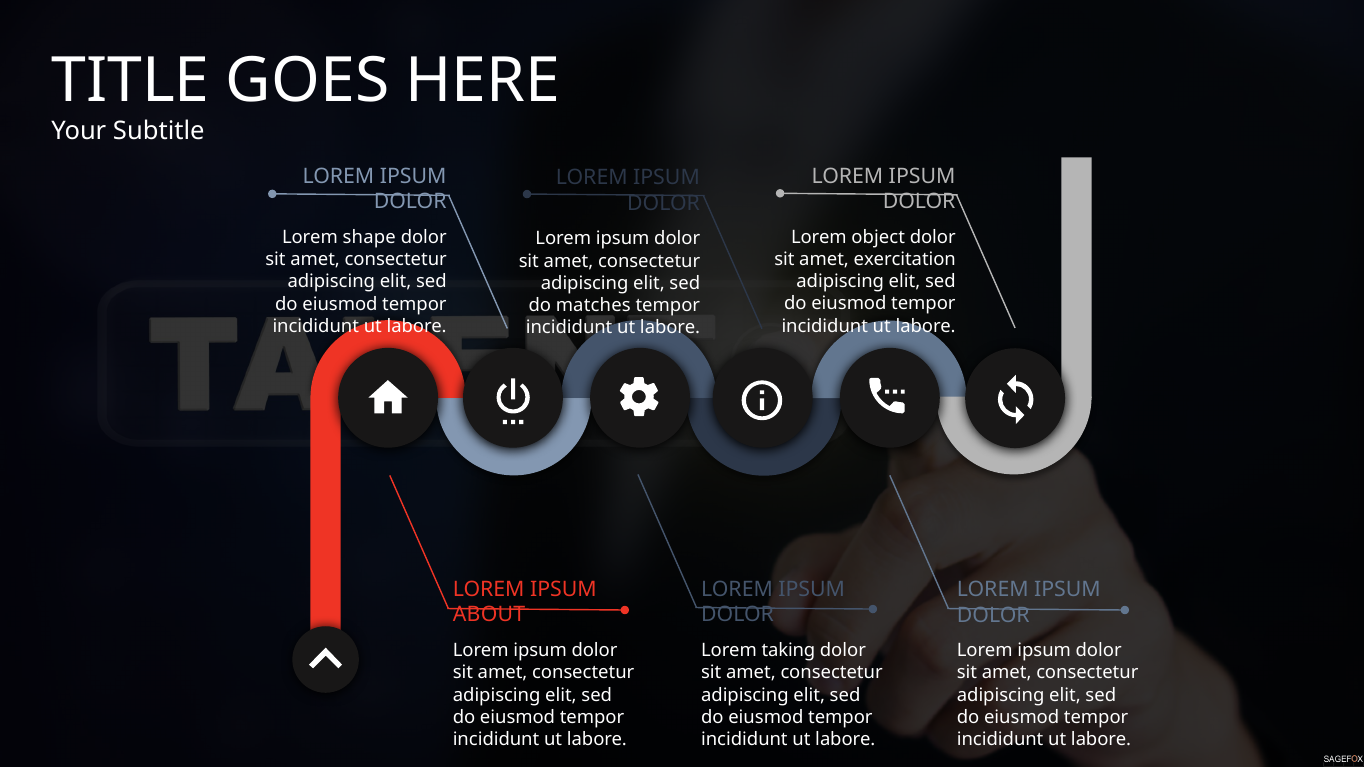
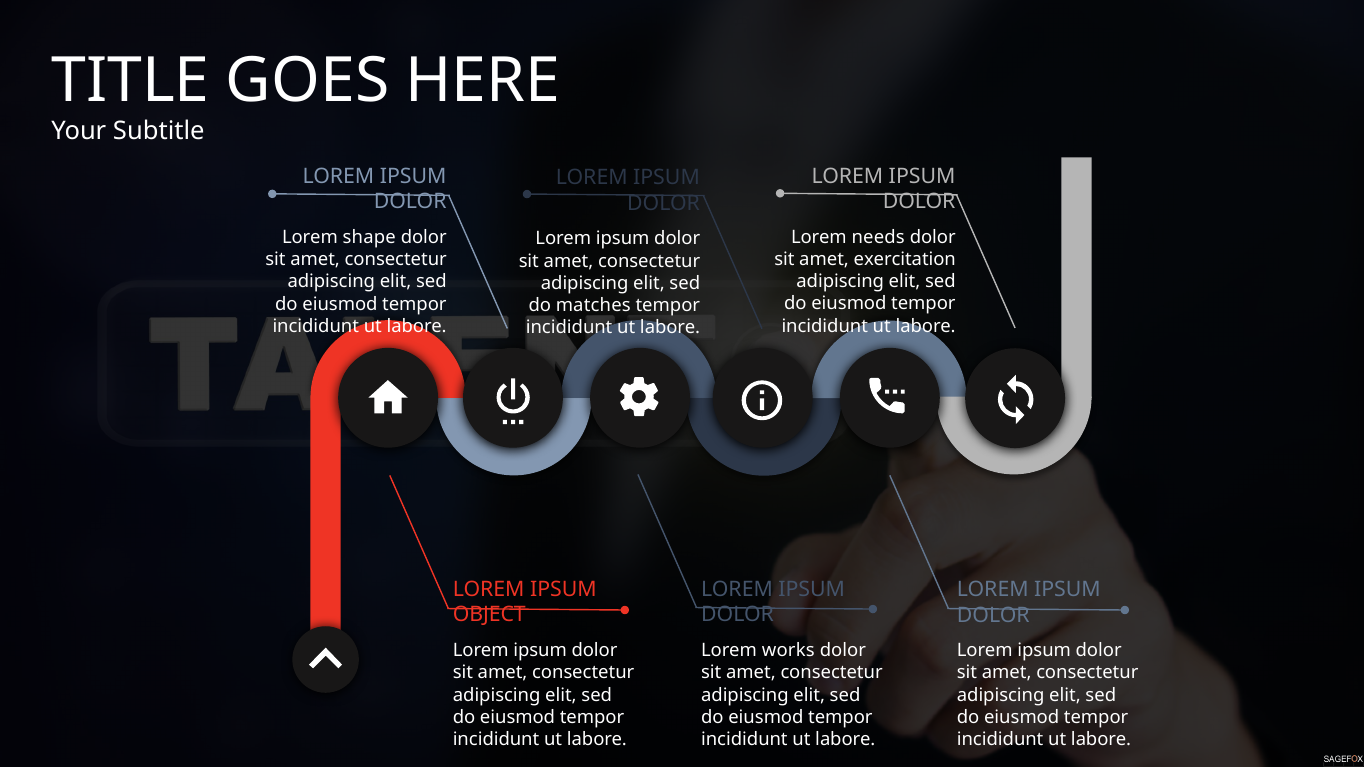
object: object -> needs (878, 237)
ABOUT: ABOUT -> OBJECT (489, 615)
taking: taking -> works (788, 651)
